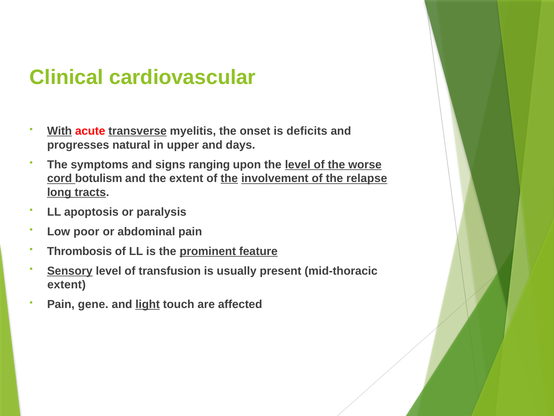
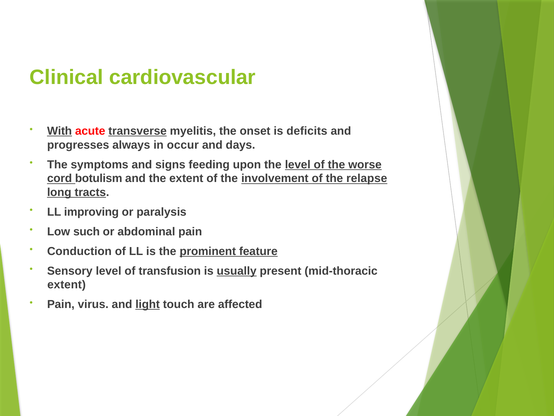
natural: natural -> always (131, 145)
upper: upper -> occur (183, 145)
ranging: ranging -> feeding (209, 164)
the underline: present -> none (229, 178)
apoptosis: apoptosis -> improving (91, 212)
poor: poor -> such (87, 231)
Thrombosis: Thrombosis -> Conduction (79, 251)
Sensory underline: present -> none (70, 271)
usually underline: none -> present (237, 271)
gene: gene -> virus (93, 304)
